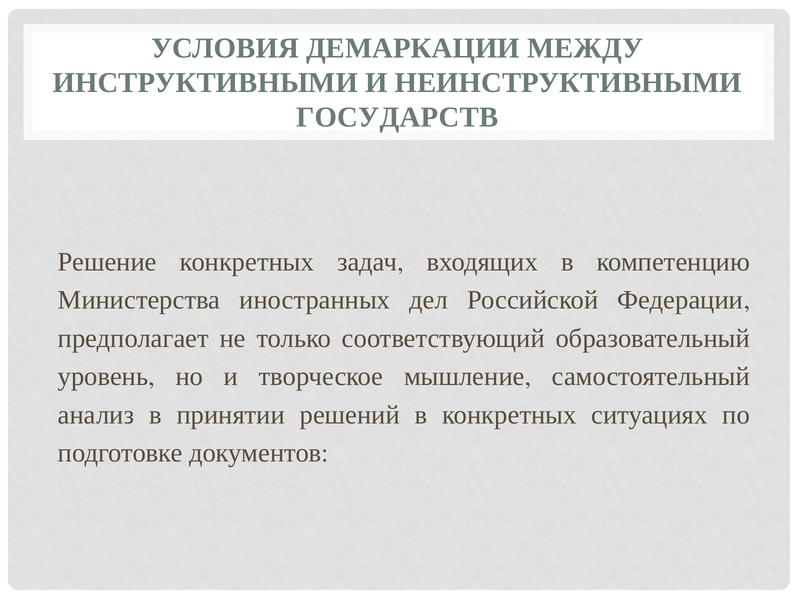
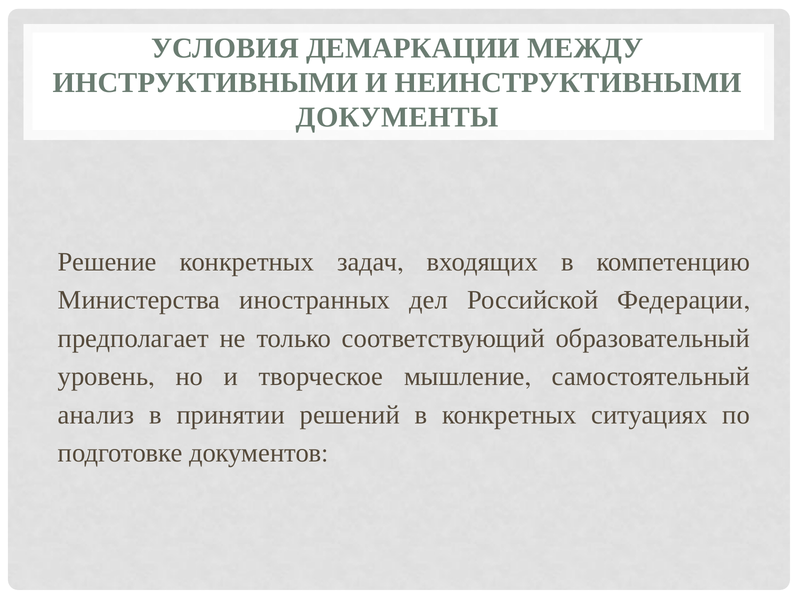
ГОСУДАРСТВ: ГОСУДАРСТВ -> ДОКУМЕНТЫ (397, 118)
